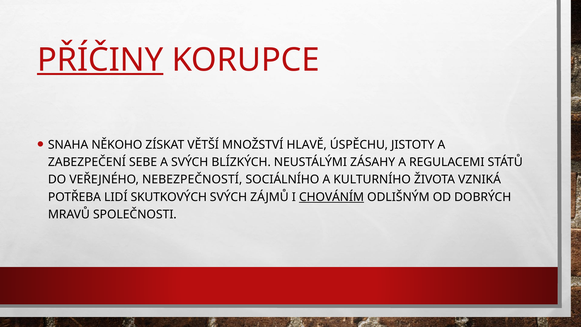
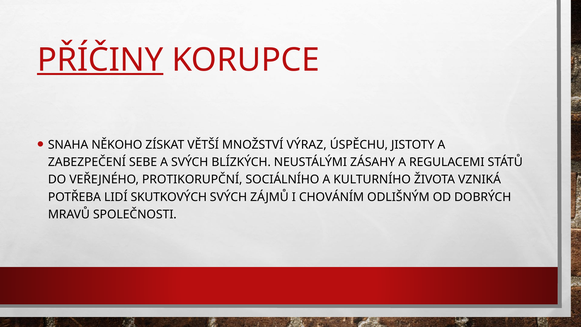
HLAVĚ: HLAVĚ -> VÝRAZ (307, 145)
NEBEZPEČNOSTÍ: NEBEZPEČNOSTÍ -> PROTIKORUPČNÍ (192, 180)
CHOVÁNÍM underline: present -> none (332, 197)
